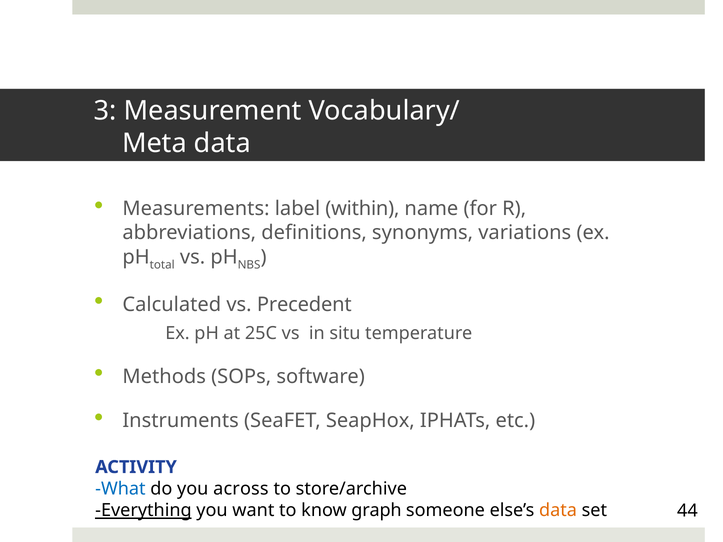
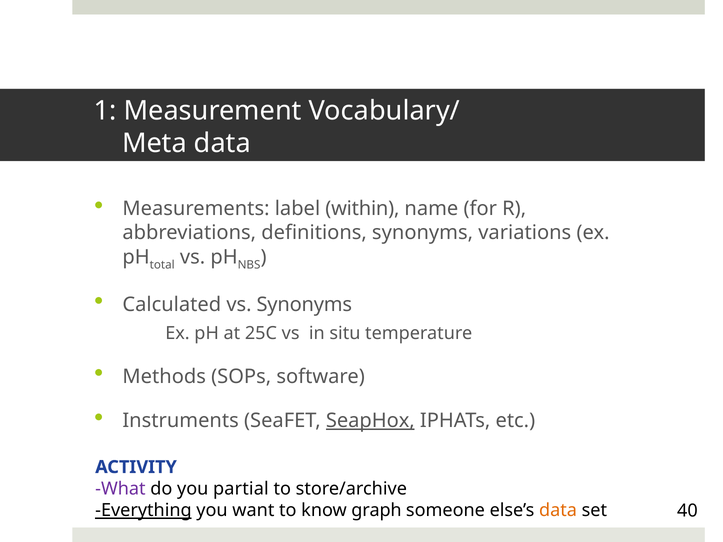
3: 3 -> 1 (105, 111)
vs Precedent: Precedent -> Synonyms (304, 305)
SeapHox underline: none -> present (370, 421)
What colour: blue -> purple (120, 489)
across: across -> partial (241, 489)
44: 44 -> 40 (687, 511)
